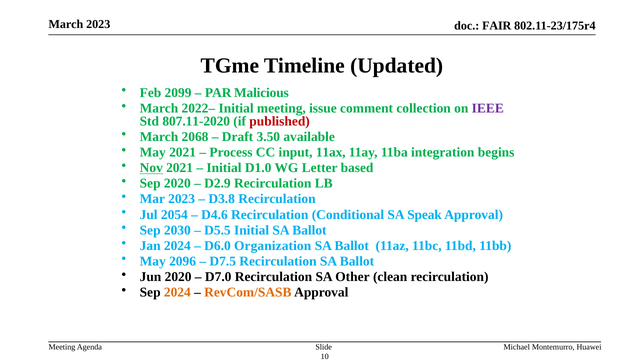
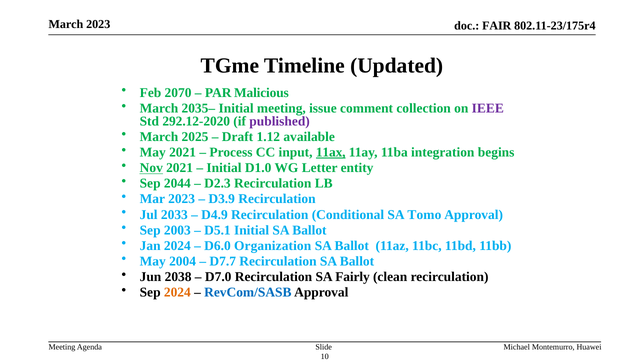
2099: 2099 -> 2070 (178, 93)
2022–: 2022– -> 2035– (198, 108)
807.11-2020: 807.11-2020 -> 292.12-2020 (196, 121)
published colour: red -> purple (280, 121)
2068: 2068 -> 2025 (195, 137)
3.50: 3.50 -> 1.12 (268, 137)
11ax underline: none -> present (331, 152)
based: based -> entity (357, 168)
Sep 2020: 2020 -> 2044 (177, 184)
D2.9: D2.9 -> D2.3 (217, 184)
D3.8: D3.8 -> D3.9 (222, 199)
2054: 2054 -> 2033 (174, 215)
D4.6: D4.6 -> D4.9 (214, 215)
Speak: Speak -> Tomo (424, 215)
2030: 2030 -> 2003 (177, 230)
D5.5: D5.5 -> D5.1 (217, 230)
2096: 2096 -> 2004 (183, 261)
D7.5: D7.5 -> D7.7 (223, 261)
Jun 2020: 2020 -> 2038 (178, 277)
Other: Other -> Fairly (353, 277)
RevCom/SASB colour: orange -> blue (248, 293)
